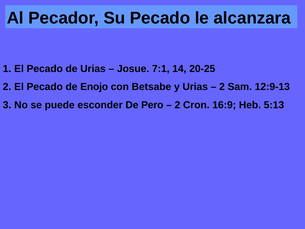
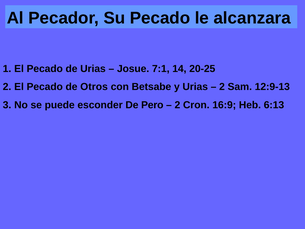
Enojo: Enojo -> Otros (94, 87)
5:13: 5:13 -> 6:13 (274, 105)
